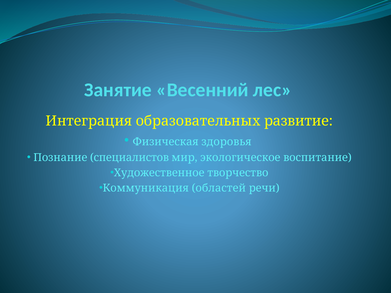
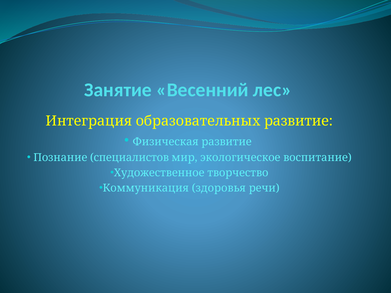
Физическая здоровья: здоровья -> развитие (227, 142)
областей: областей -> здоровья (219, 188)
